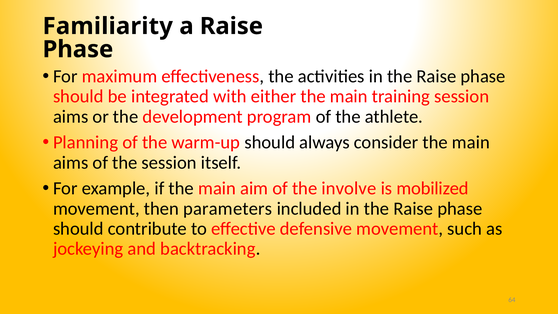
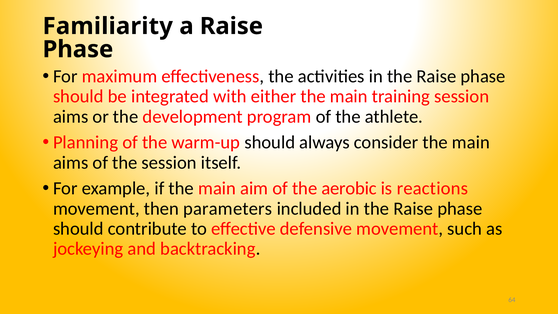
involve: involve -> aerobic (349, 188)
mobilized: mobilized -> reactions (432, 188)
